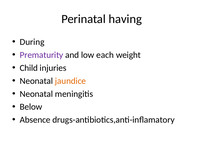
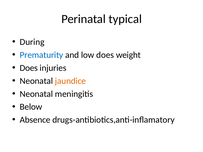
having: having -> typical (125, 19)
Prematurity colour: purple -> blue (42, 55)
low each: each -> does (105, 55)
Child: Child -> Does (29, 68)
